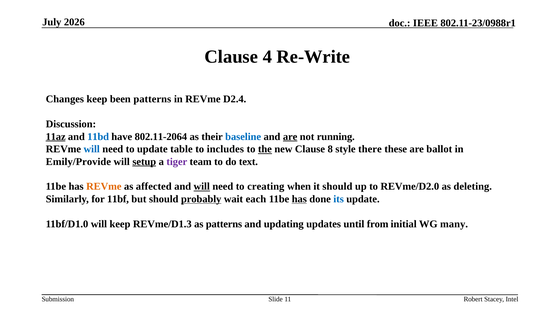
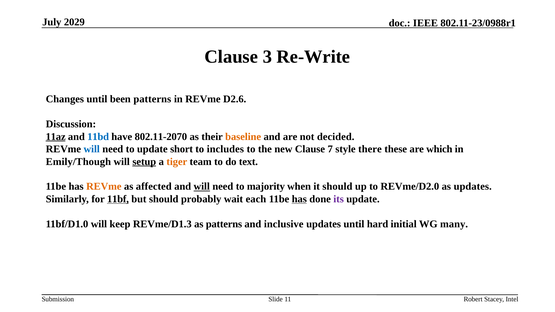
2026: 2026 -> 2029 (74, 22)
4: 4 -> 3 (267, 57)
Changes keep: keep -> until (97, 99)
D2.4: D2.4 -> D2.6 (235, 99)
802.11-2064: 802.11-2064 -> 802.11-2070 (161, 137)
baseline colour: blue -> orange (243, 137)
are underline: present -> none (290, 137)
running: running -> decided (336, 137)
table: table -> short (182, 149)
the underline: present -> none (265, 149)
8: 8 -> 7 (330, 149)
ballot: ballot -> which (439, 149)
Emily/Provide: Emily/Provide -> Emily/Though (78, 162)
tiger colour: purple -> orange (177, 162)
creating: creating -> majority (266, 187)
as deleting: deleting -> updates (473, 187)
11bf underline: none -> present (118, 199)
probably underline: present -> none (201, 199)
its colour: blue -> purple (339, 199)
updating: updating -> inclusive (284, 224)
from: from -> hard (378, 224)
